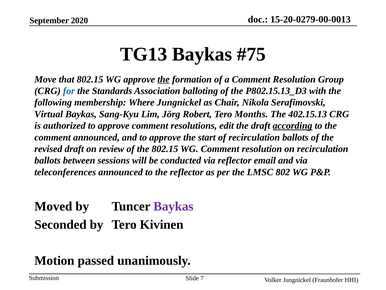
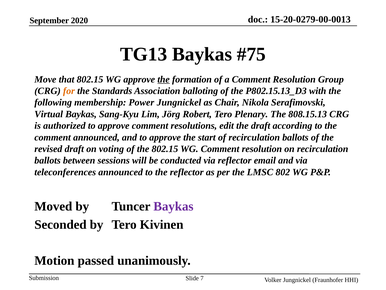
for colour: blue -> orange (69, 91)
Where: Where -> Power (141, 102)
Months: Months -> Plenary (251, 114)
402.15.13: 402.15.13 -> 808.15.13 (308, 114)
according underline: present -> none (292, 126)
review: review -> voting (111, 149)
